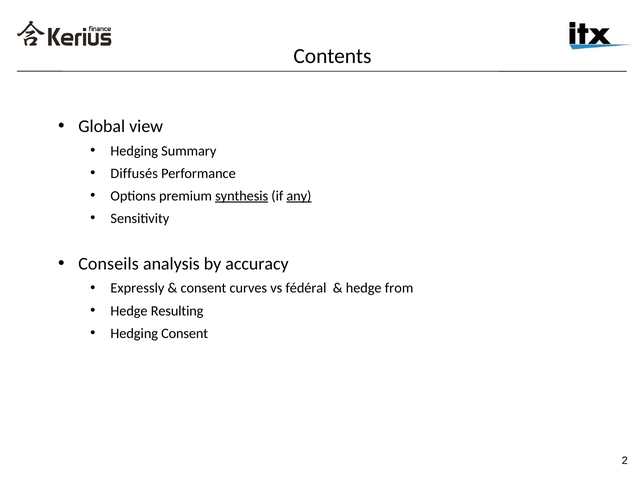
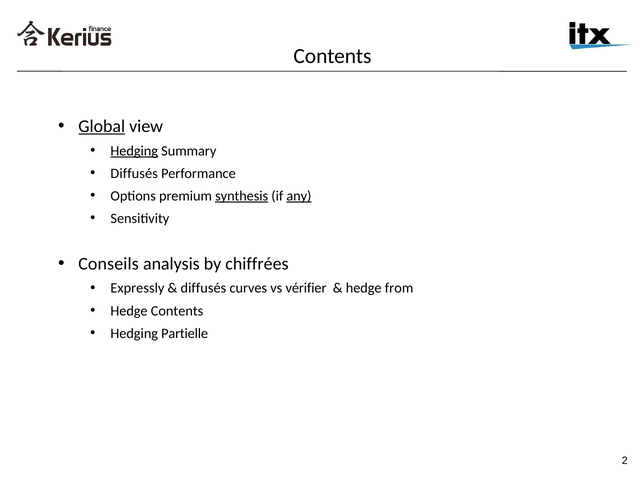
Global underline: none -> present (102, 126)
Hedging underline: none -> present (134, 151)
accuracy: accuracy -> chiffrées (257, 264)
consent: consent -> diffusés (203, 288)
fédéral: fédéral -> vérifier (306, 288)
Hedge Resulting: Resulting -> Contents (177, 311)
Hedging Consent: Consent -> Partielle (185, 333)
